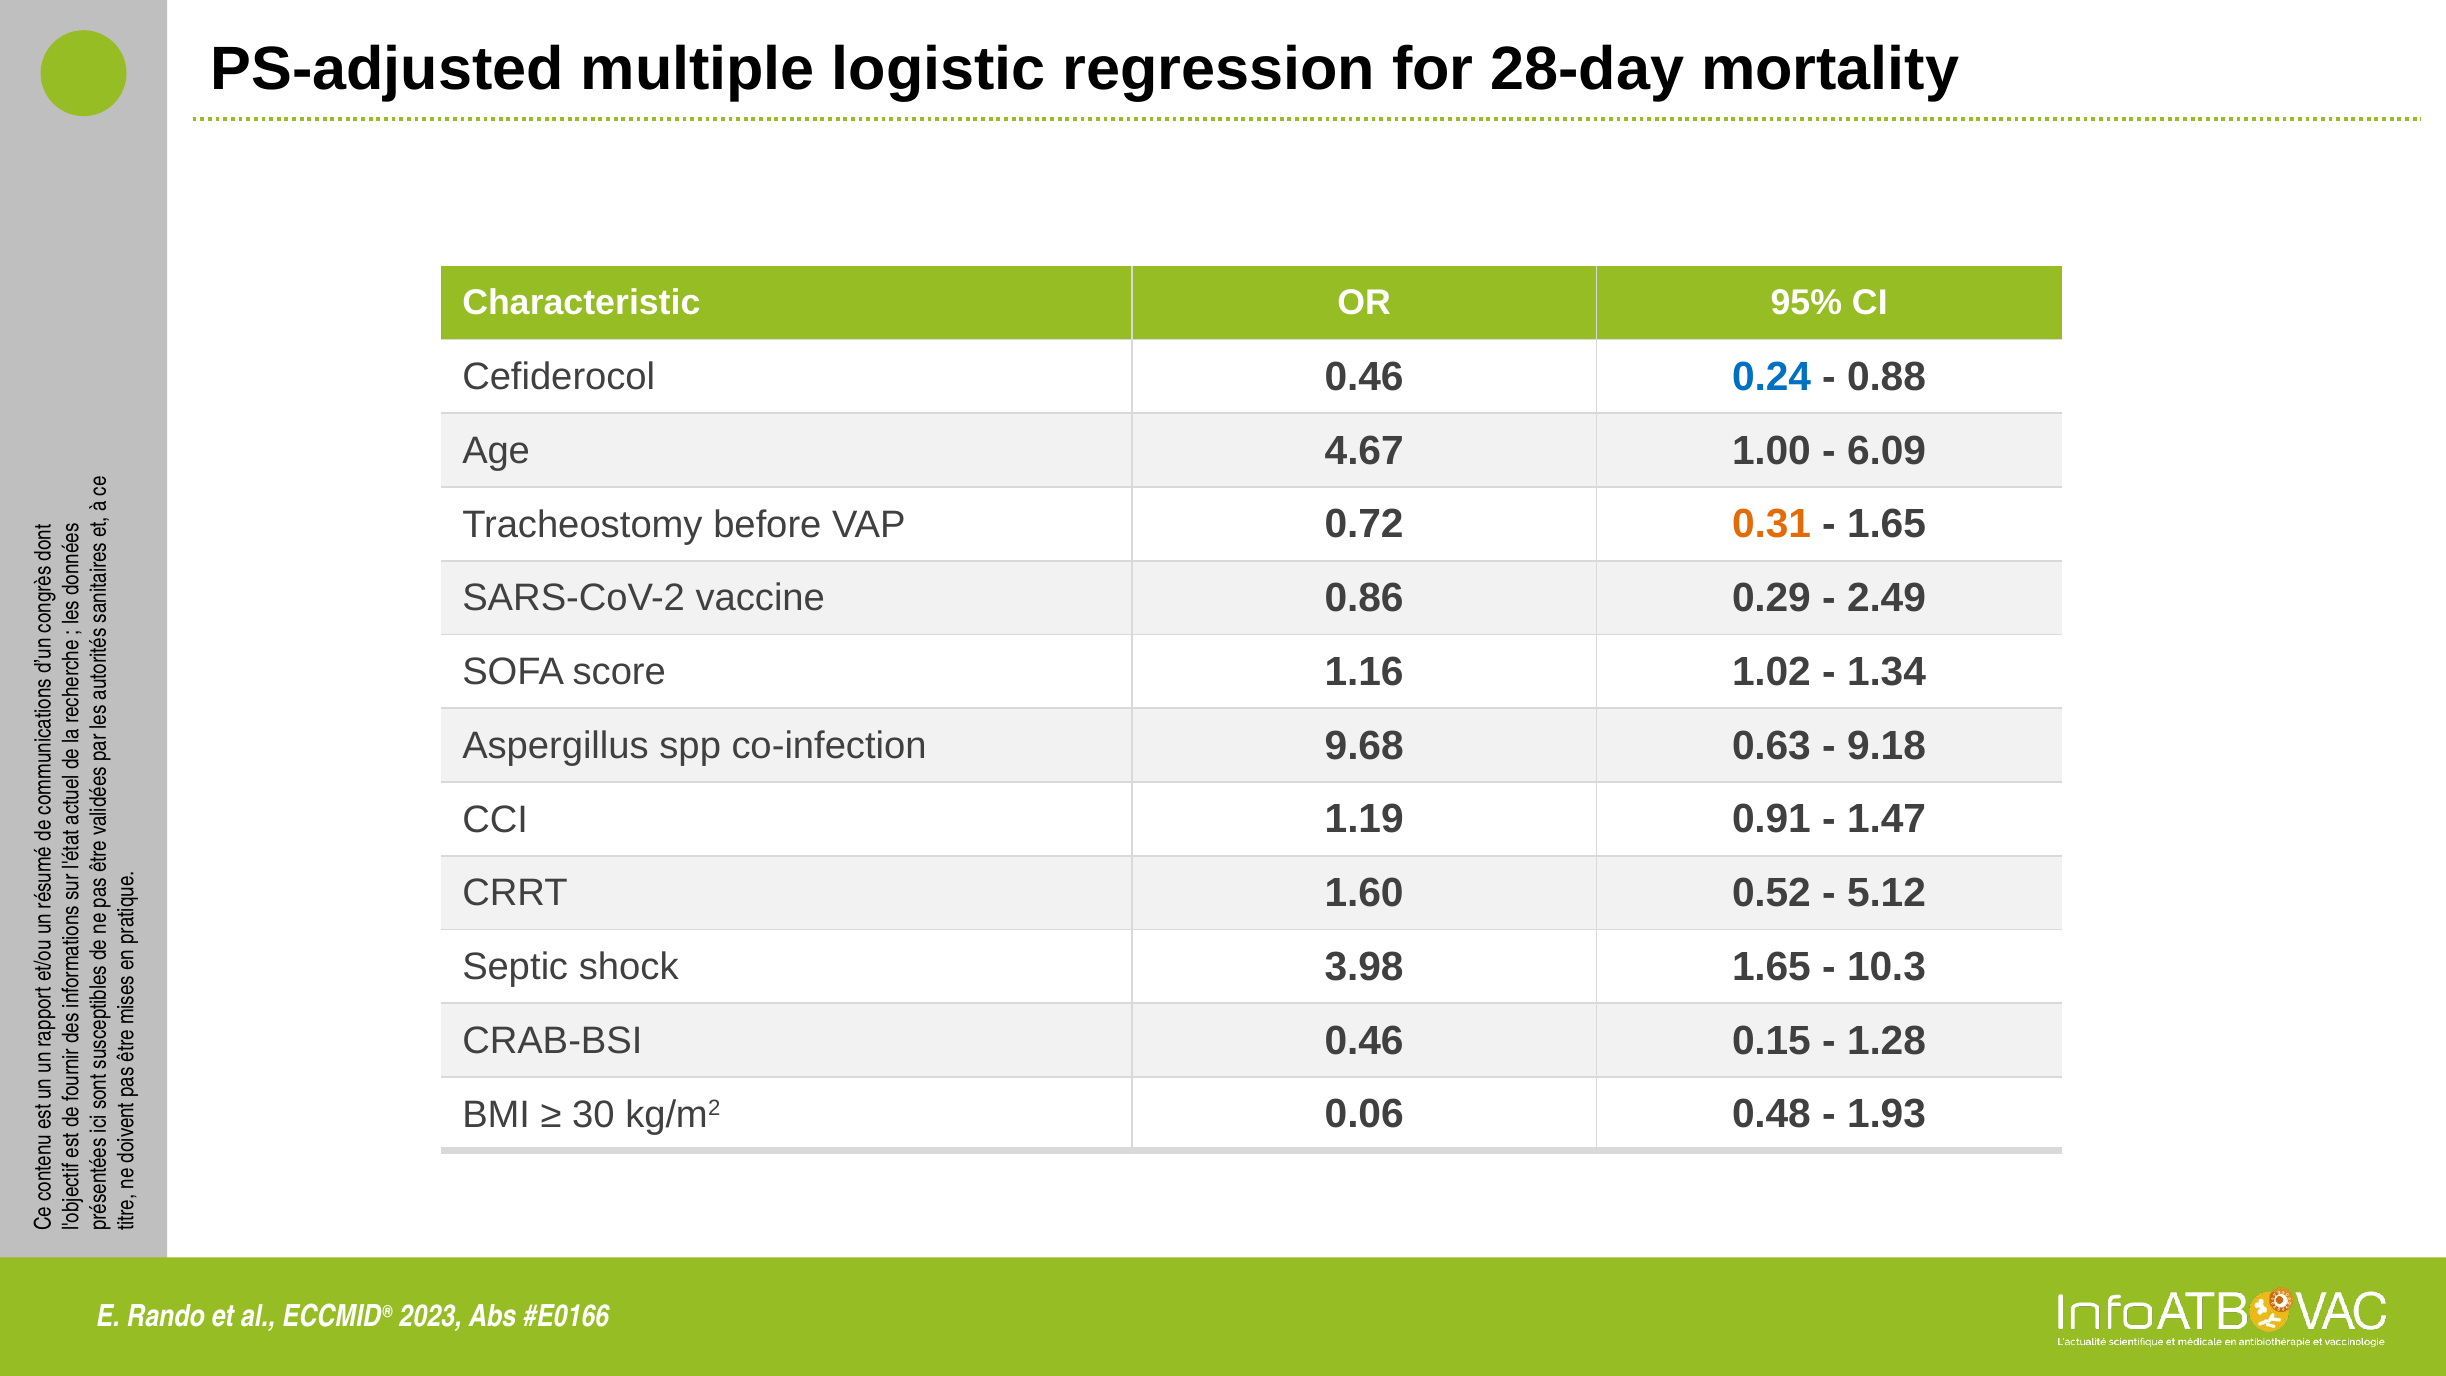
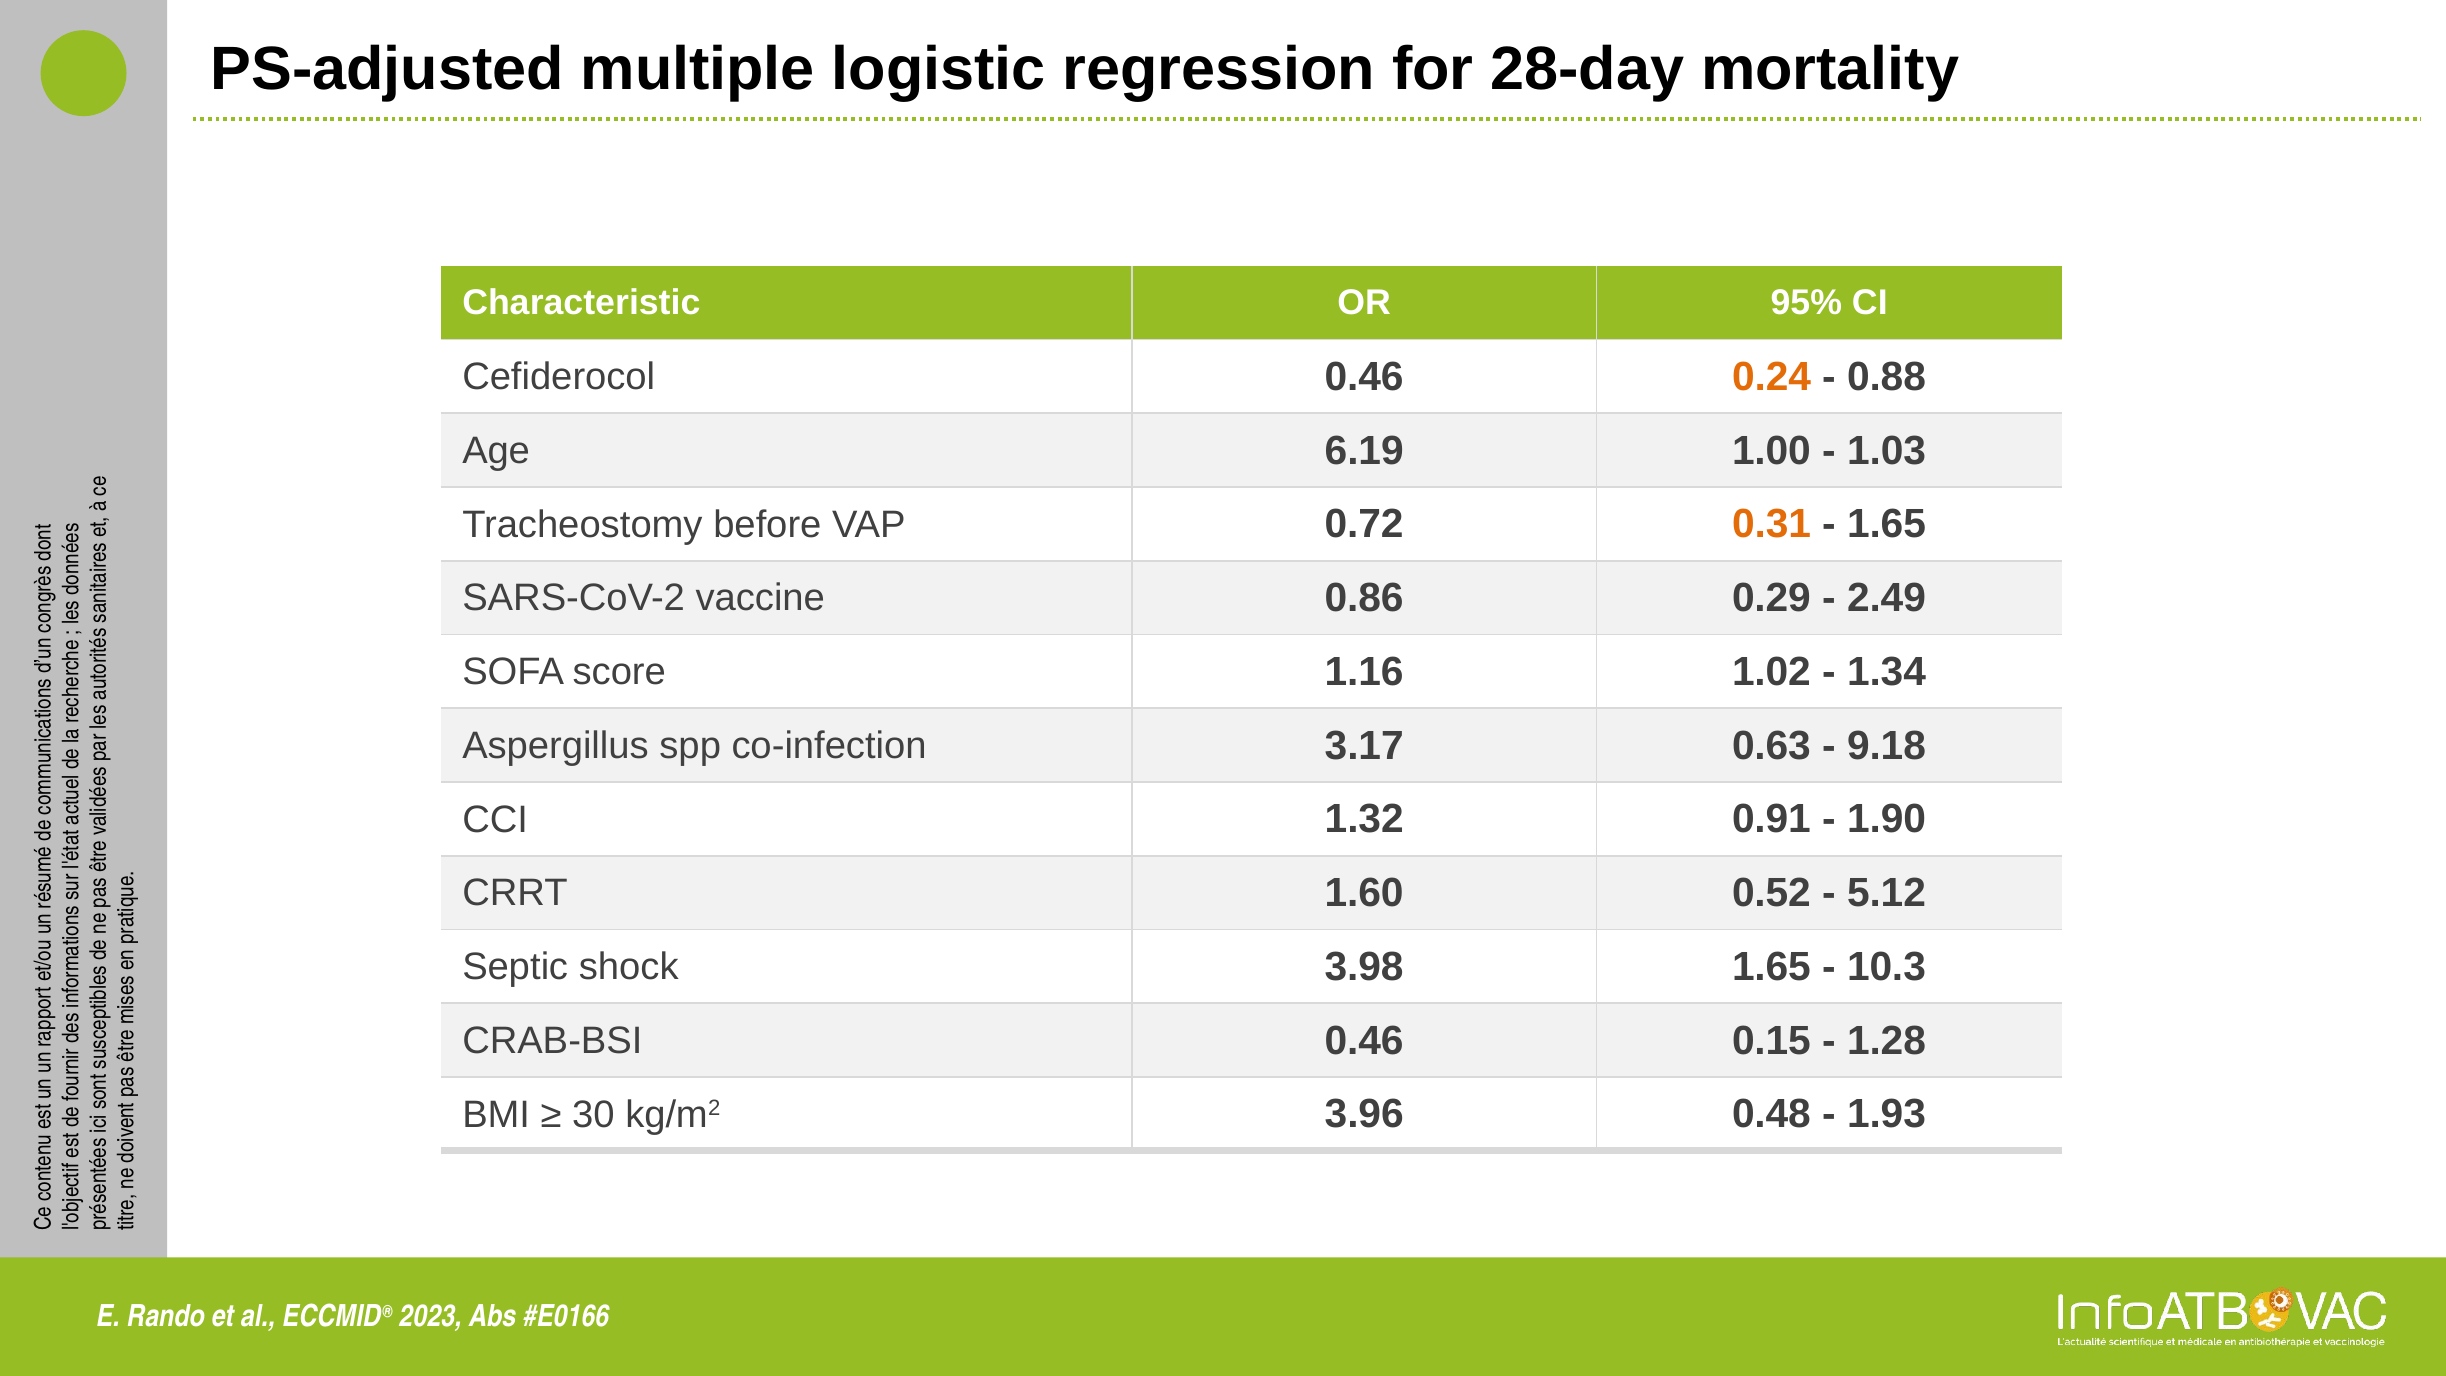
0.24 colour: blue -> orange (1772, 377)
4.67: 4.67 -> 6.19 (1364, 451)
6.09: 6.09 -> 1.03 (1887, 451)
9.68: 9.68 -> 3.17 (1364, 746)
1.19: 1.19 -> 1.32 (1364, 819)
1.47: 1.47 -> 1.90 (1887, 819)
0.06: 0.06 -> 3.96 (1364, 1114)
